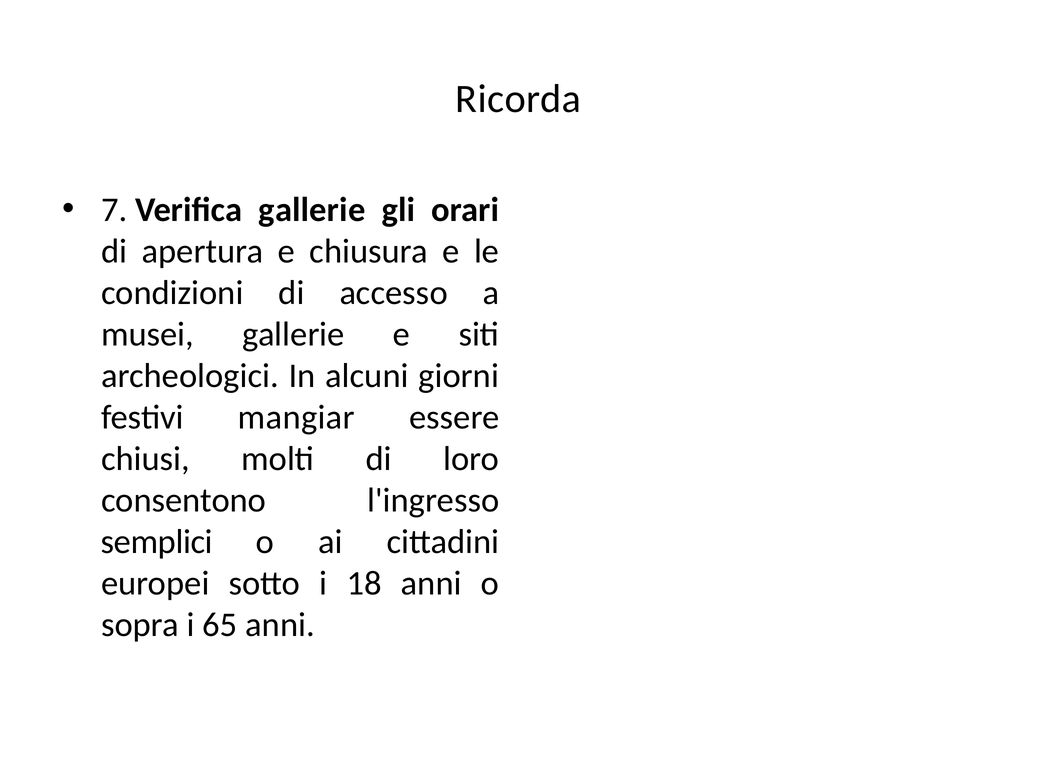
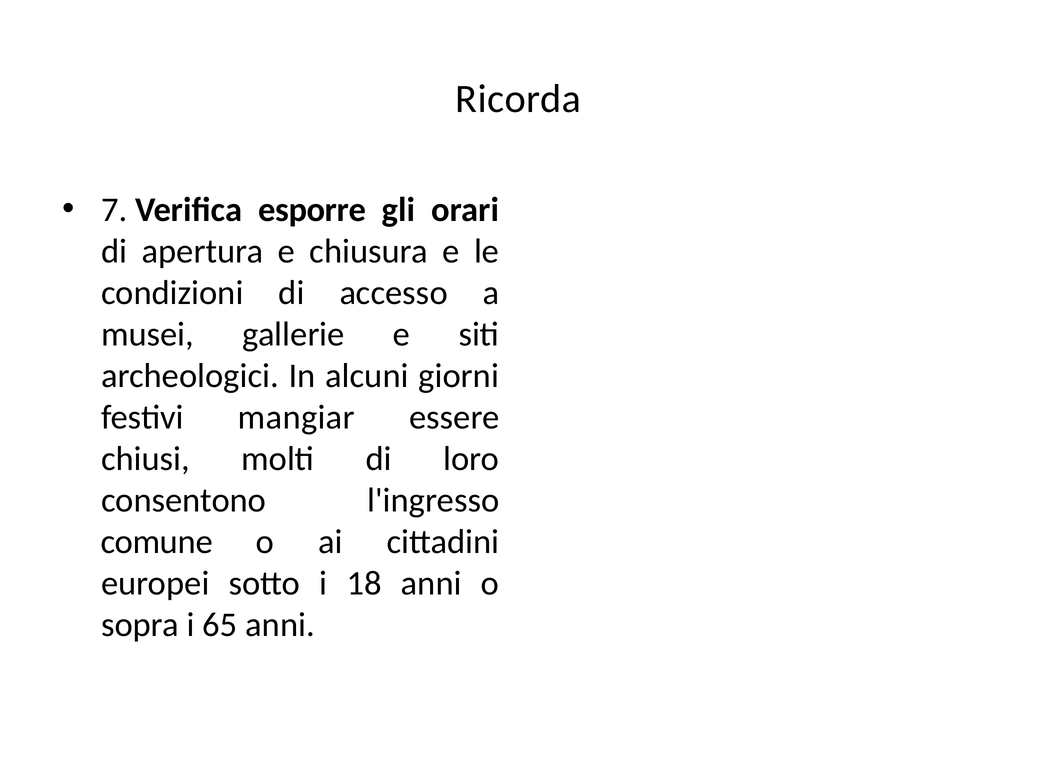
Verifica gallerie: gallerie -> esporre (312, 210)
semplici: semplici -> comune (157, 542)
